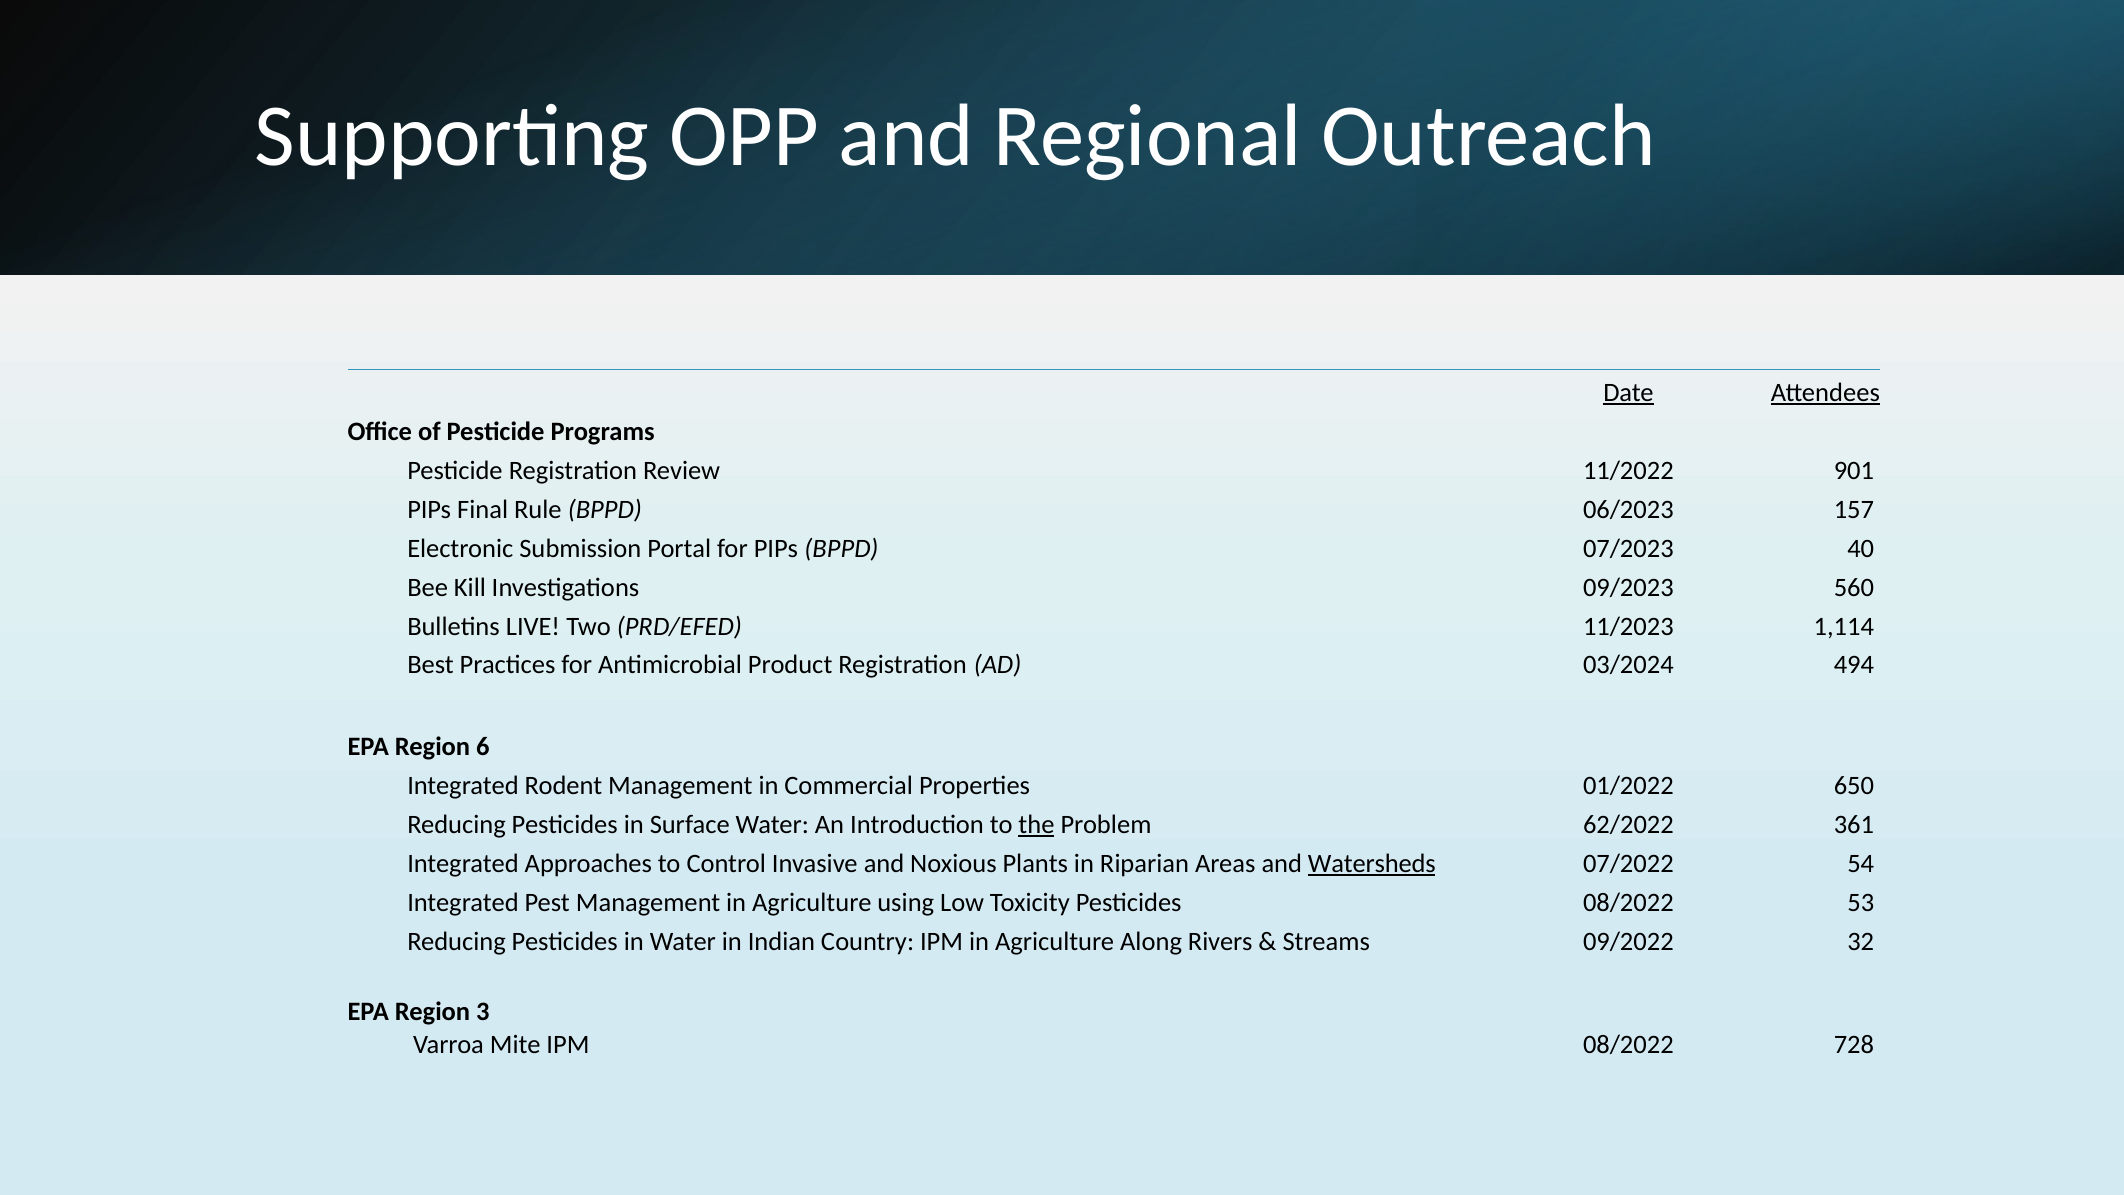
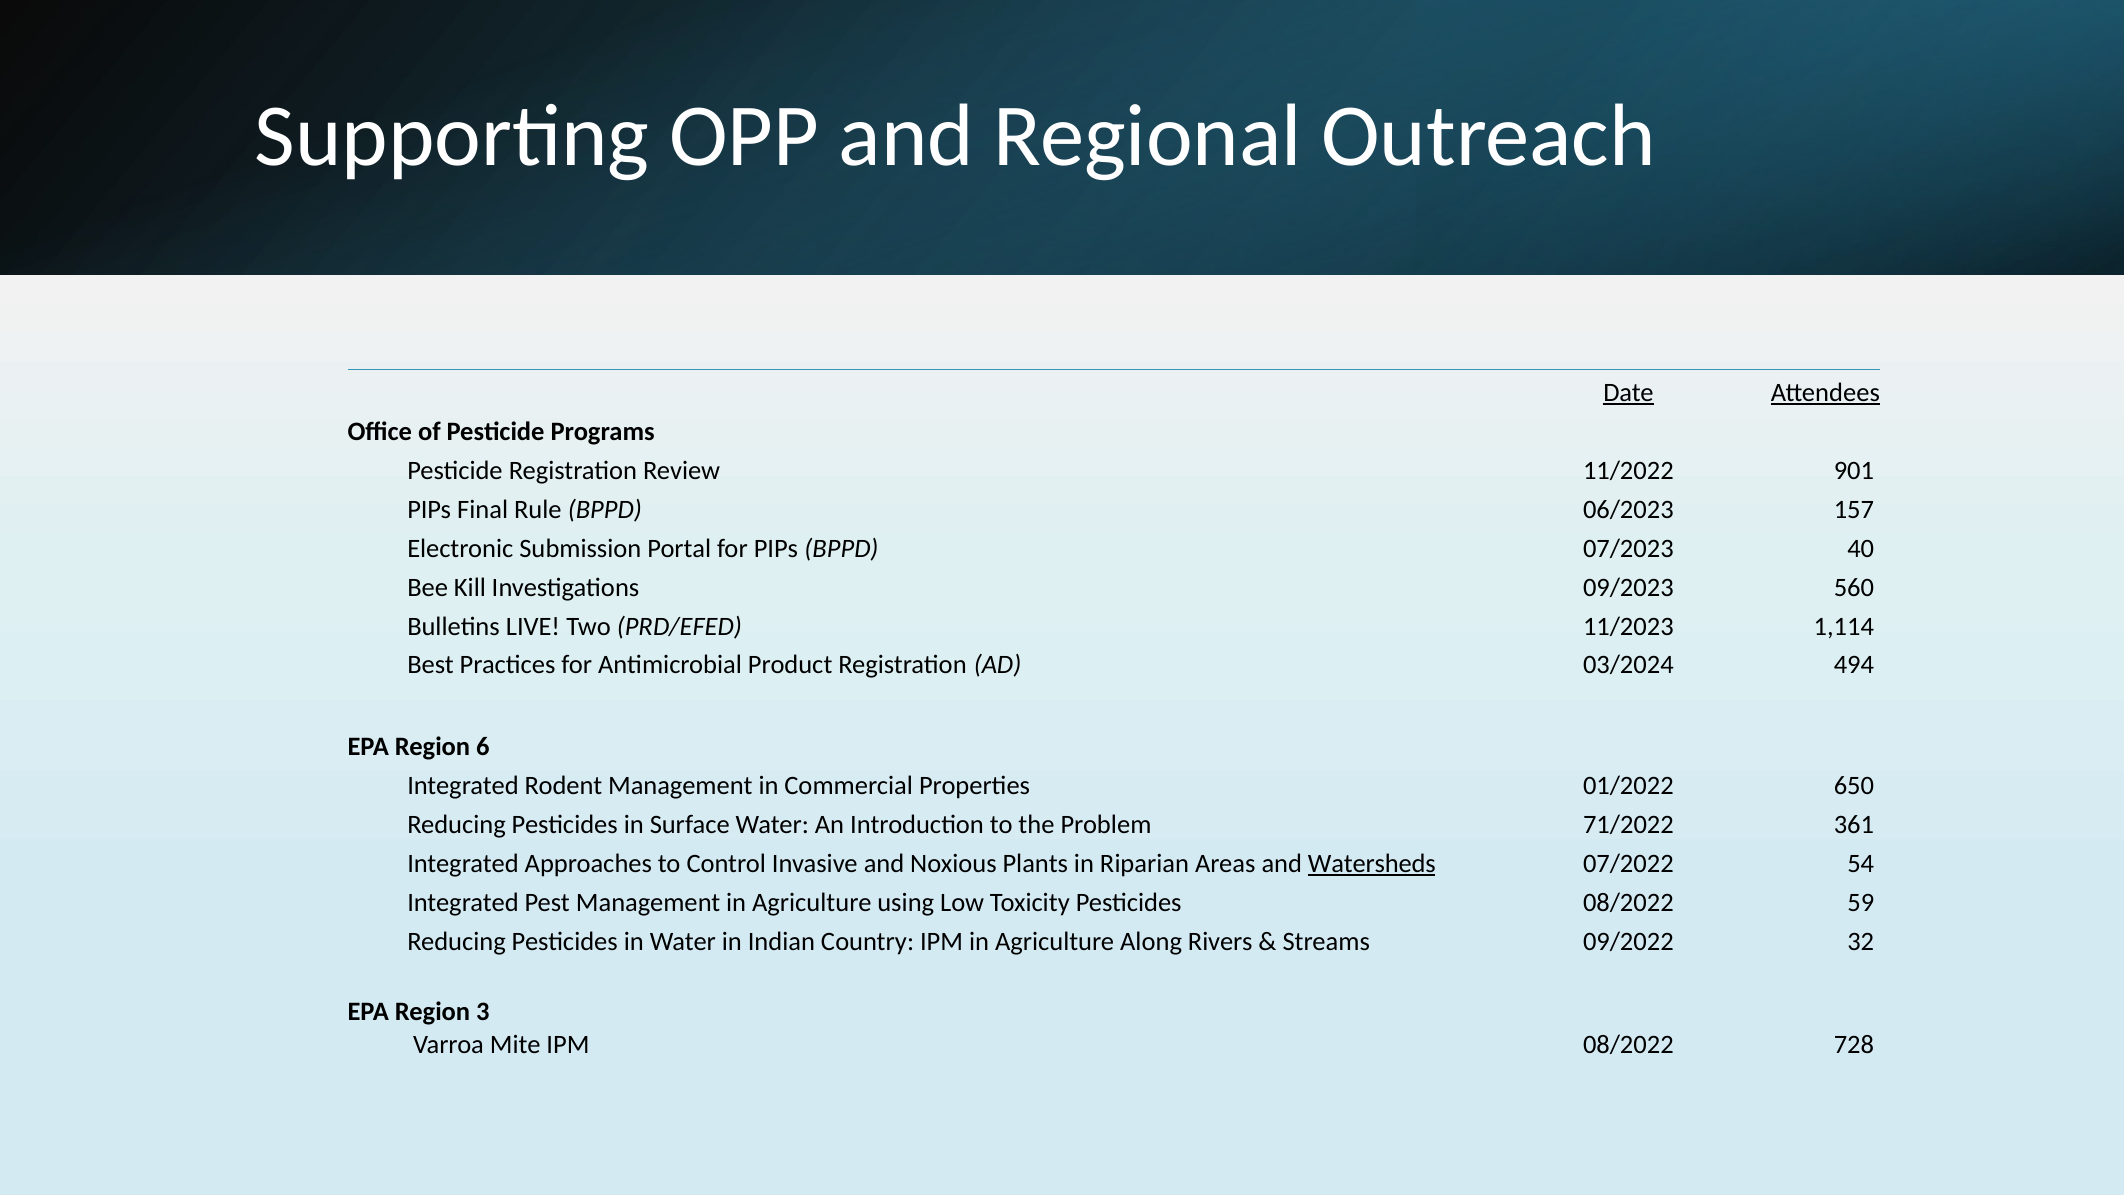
the underline: present -> none (1036, 825)
62/2022: 62/2022 -> 71/2022 (1628, 825)
53: 53 -> 59 (1861, 902)
